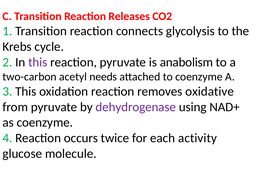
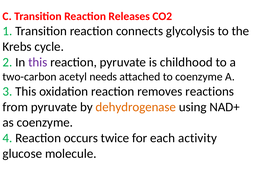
anabolism: anabolism -> childhood (186, 62)
oxidative: oxidative -> reactions (210, 92)
dehydrogenase colour: purple -> orange (136, 107)
